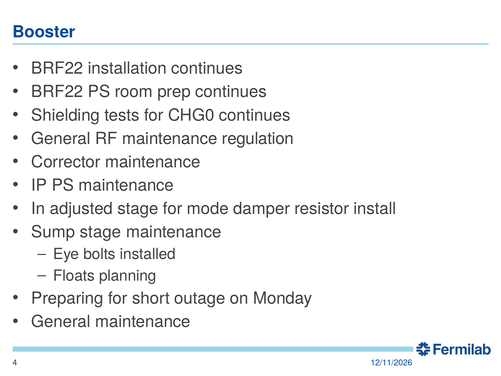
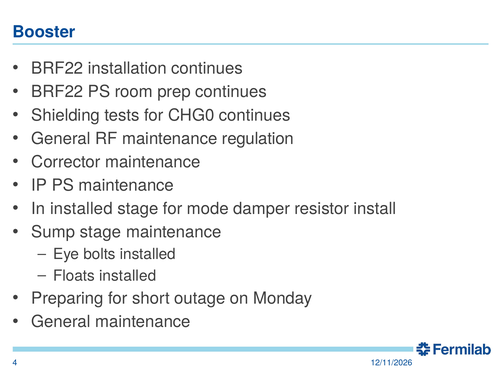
In adjusted: adjusted -> installed (81, 209)
Floats planning: planning -> installed (128, 276)
